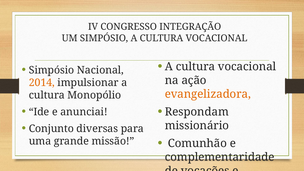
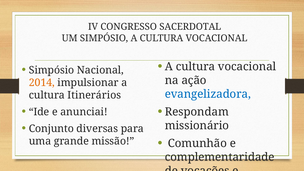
INTEGRAÇÃO: INTEGRAÇÃO -> SACERDOTAL (190, 27)
evangelizadora colour: orange -> blue (208, 94)
Monopólio: Monopólio -> Itinerários (94, 95)
